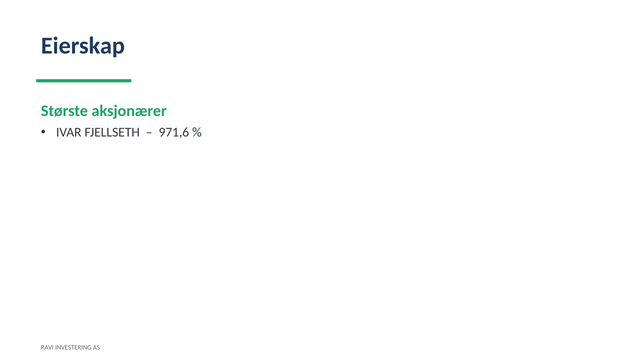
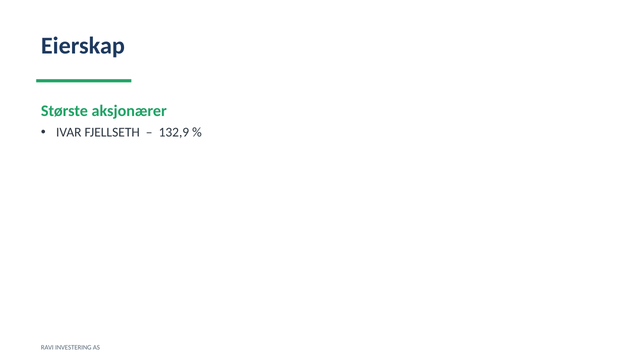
971,6: 971,6 -> 132,9 (174, 132)
